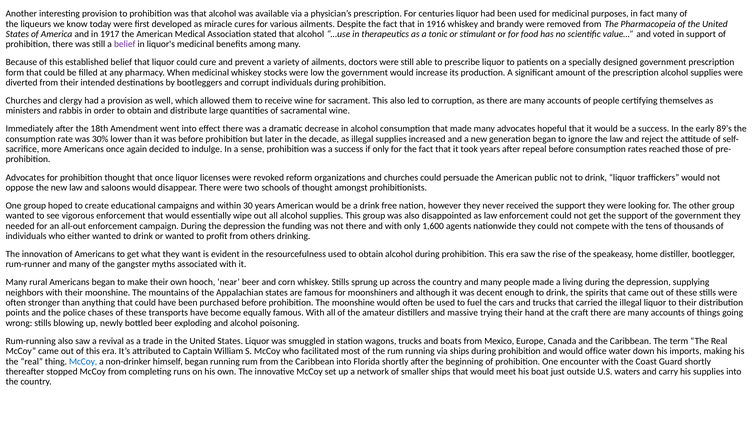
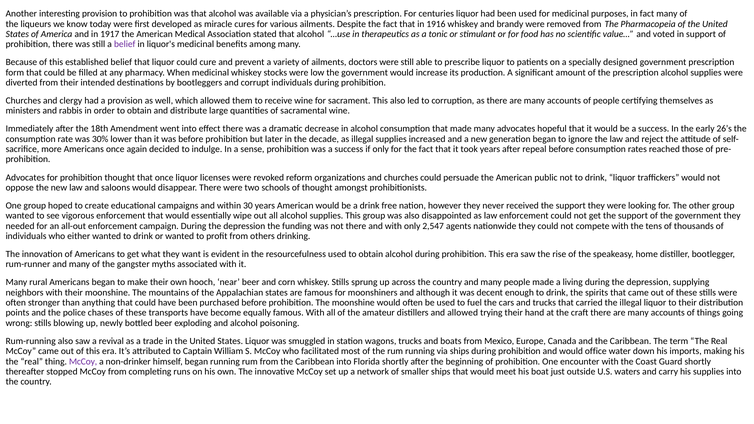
89’s: 89’s -> 26’s (724, 129)
1,600: 1,600 -> 2,547 (433, 226)
and massive: massive -> allowed (463, 313)
McCoy colour: blue -> purple (83, 362)
